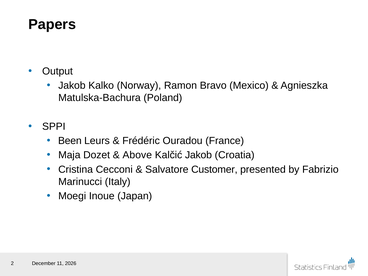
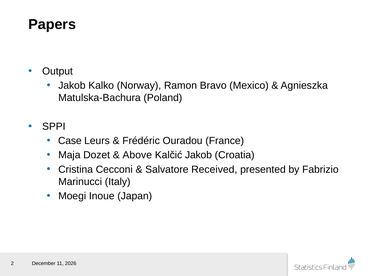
Been: Been -> Case (70, 141)
Customer: Customer -> Received (214, 169)
